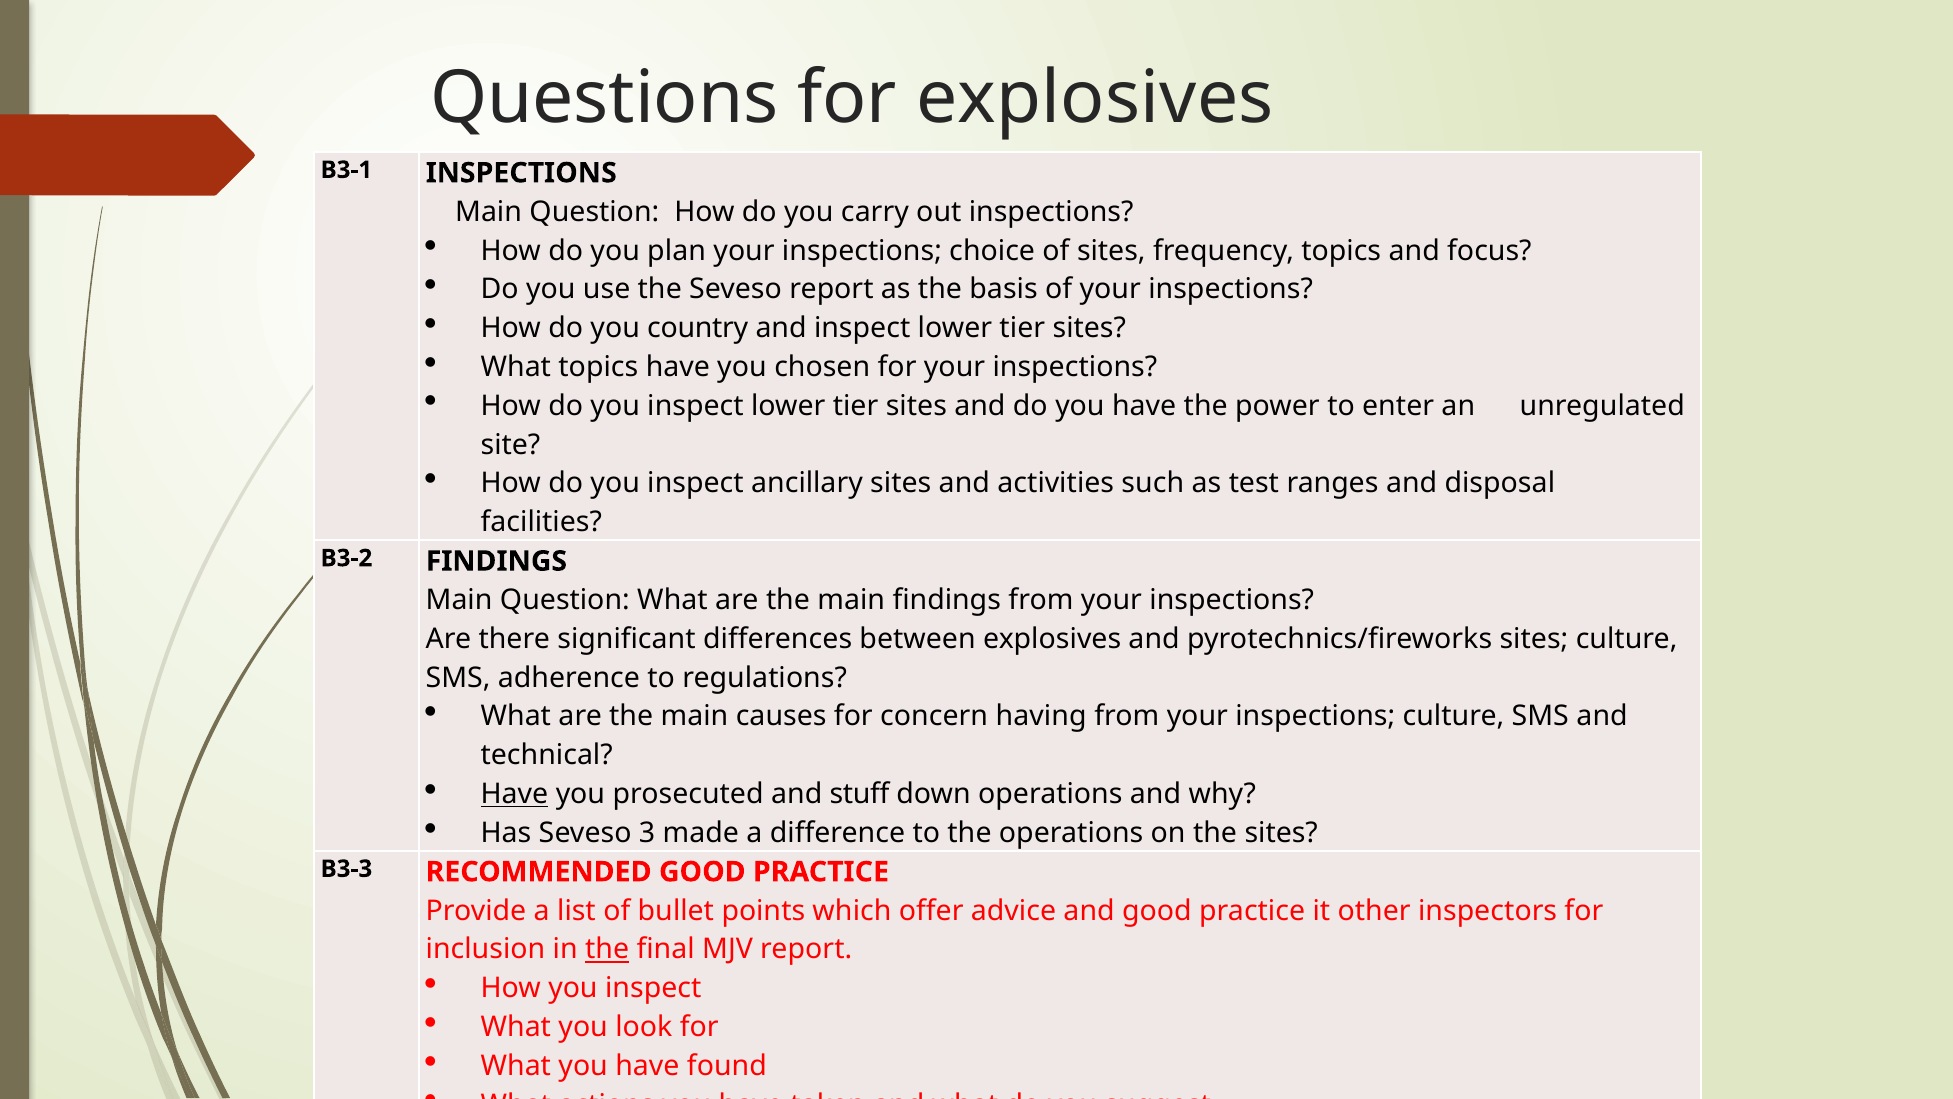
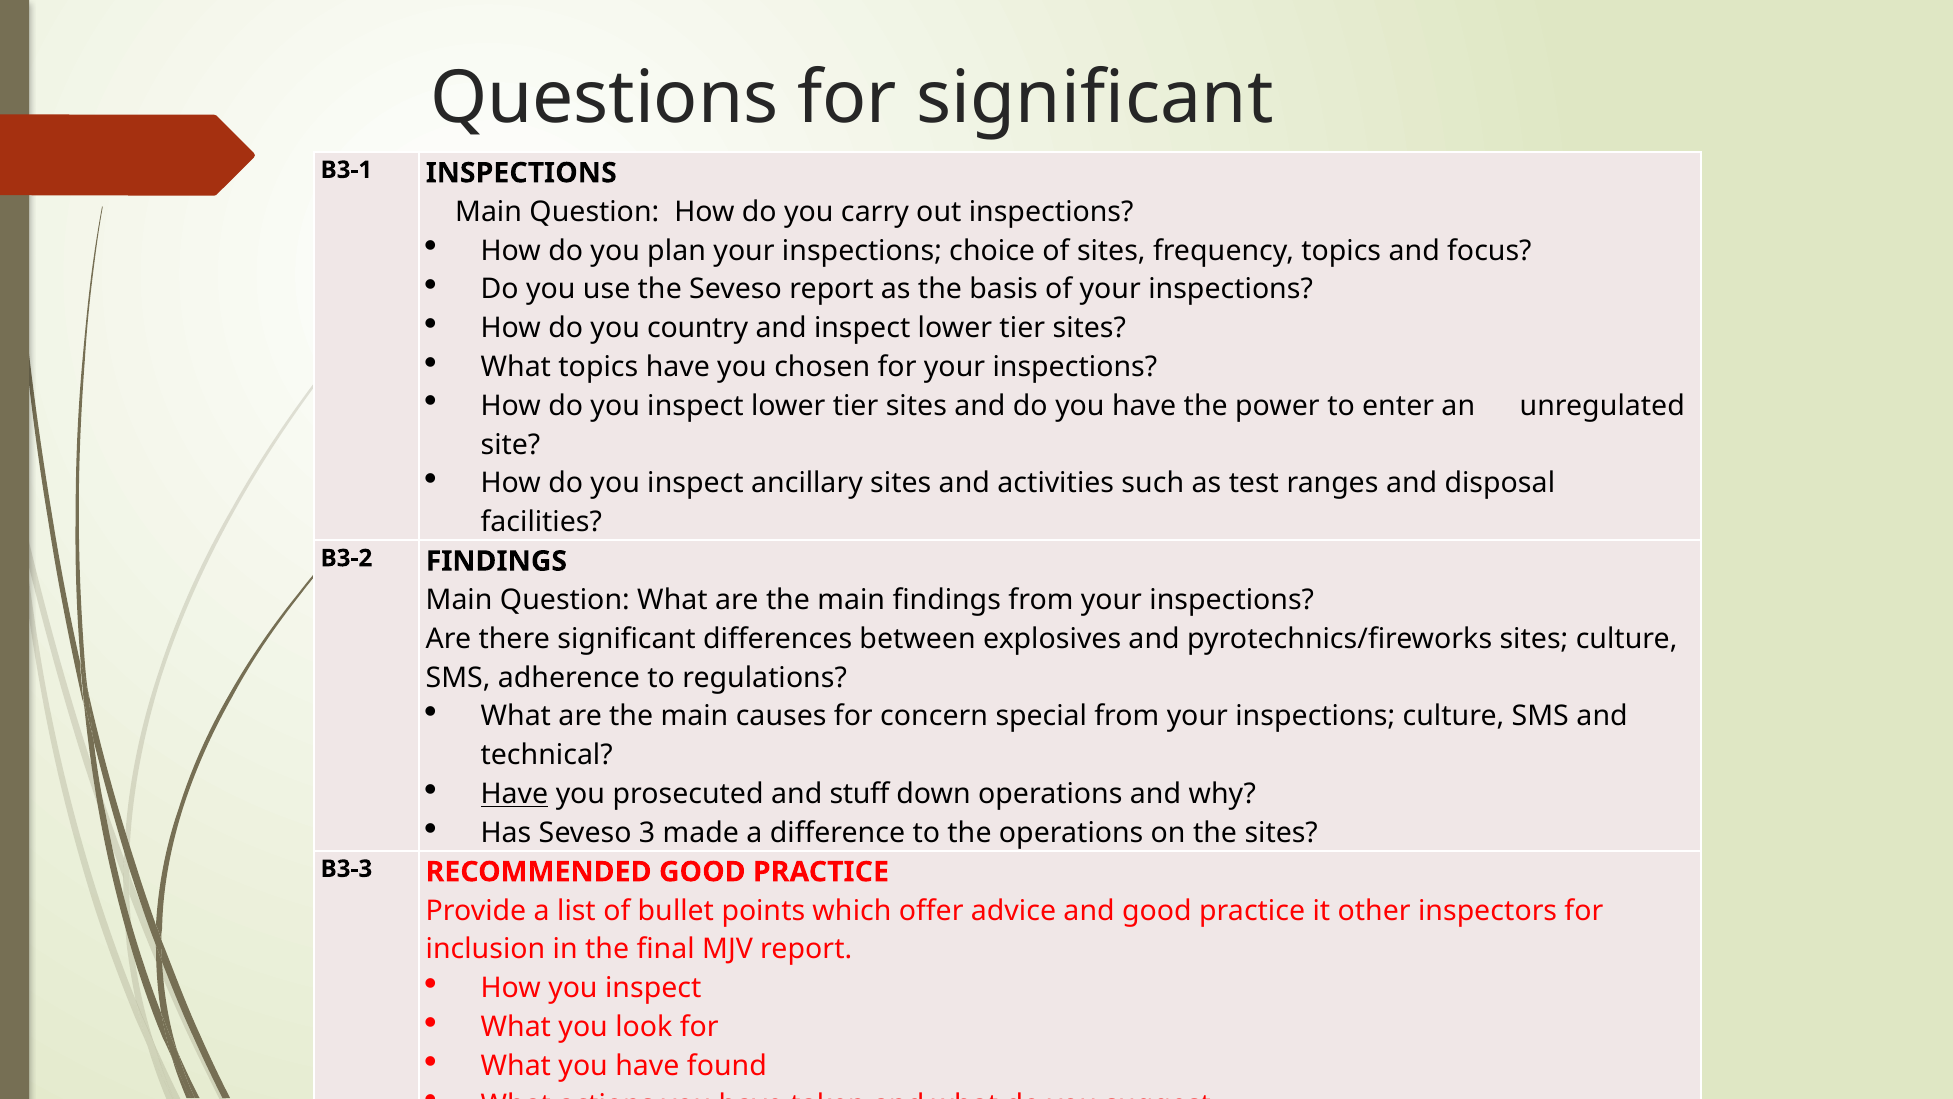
for explosives: explosives -> significant (1095, 99)
having: having -> special (1041, 716)
the underline: present -> none (607, 949)
